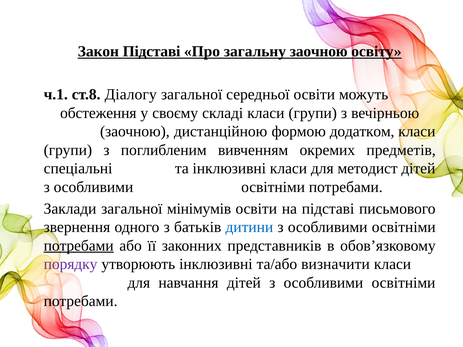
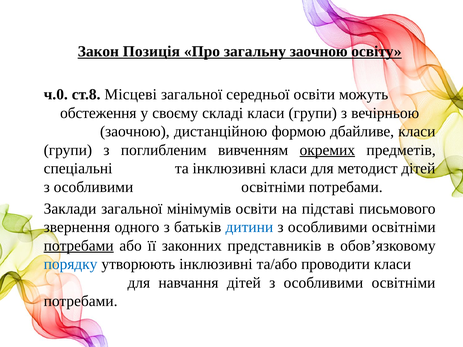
Закон Підставі: Підставі -> Позиція (151, 51)
ч.1: ч.1 -> ч.0 (56, 95)
Діалогу: Діалогу -> Місцеві (131, 95)
додатком: додатком -> дбайливе (362, 132)
окремих underline: none -> present (327, 150)
порядку colour: purple -> blue (71, 264)
визначити: визначити -> проводити (336, 264)
